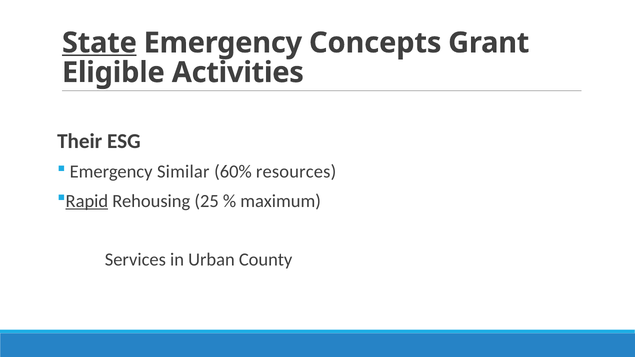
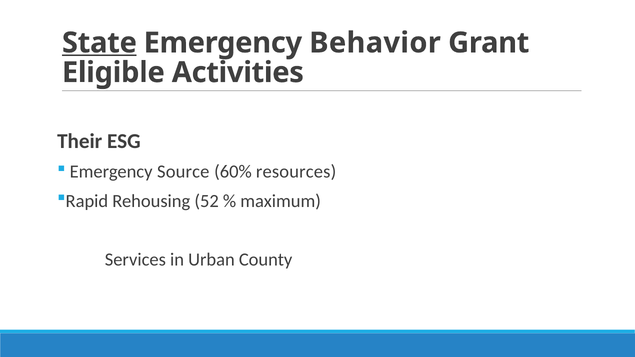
Concepts: Concepts -> Behavior (375, 43)
Similar: Similar -> Source (183, 172)
Rapid underline: present -> none (87, 201)
25: 25 -> 52 (207, 201)
